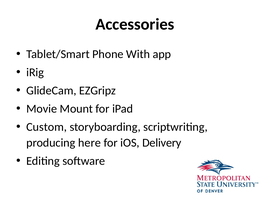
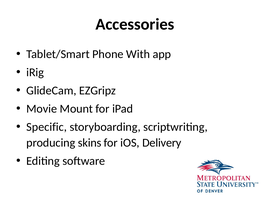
Custom: Custom -> Specific (47, 127)
here: here -> skins (90, 143)
